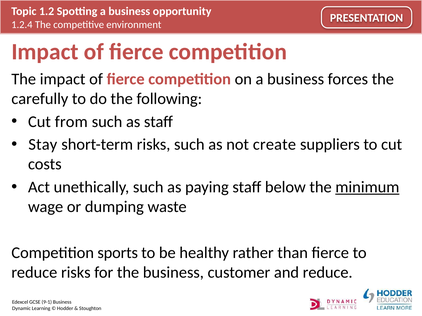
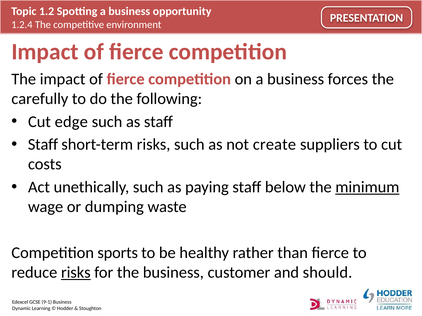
from: from -> edge (71, 122)
Stay: Stay -> Staff (43, 145)
risks underline: none -> present (76, 273)
and reduce: reduce -> should (328, 273)
